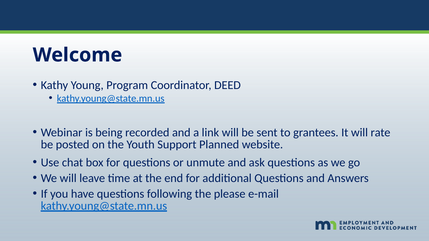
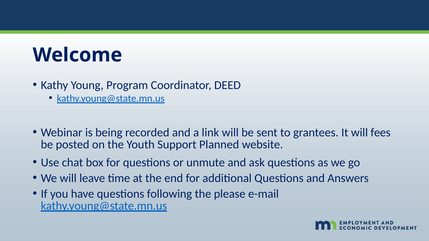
rate: rate -> fees (381, 133)
